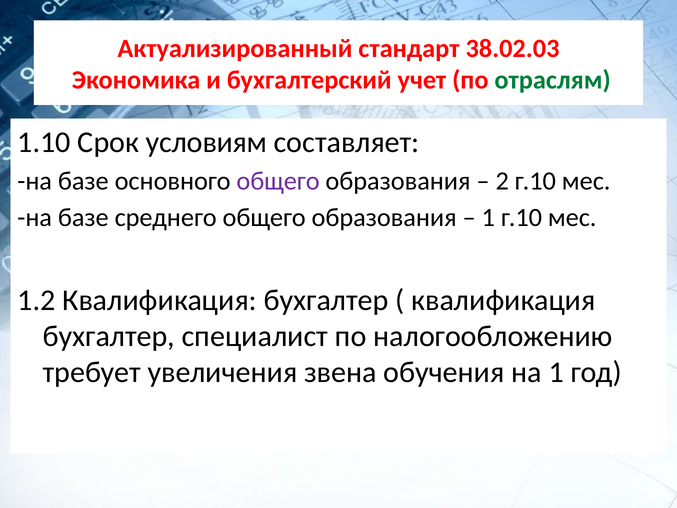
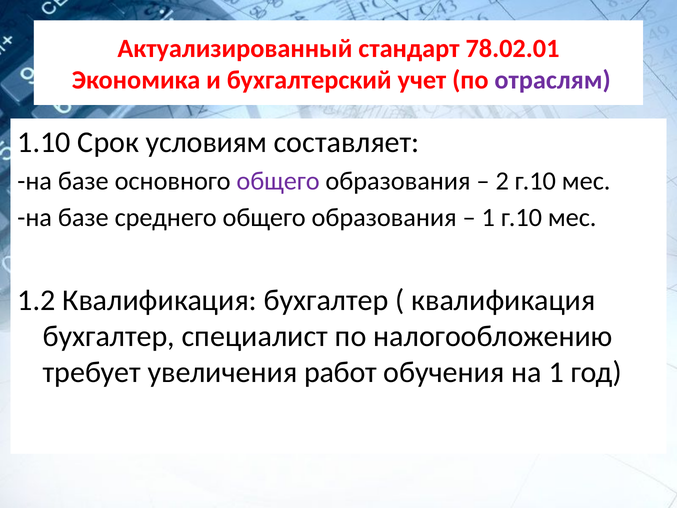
38.02.03: 38.02.03 -> 78.02.01 (512, 49)
отраслям colour: green -> purple (553, 80)
звена: звена -> работ (341, 372)
